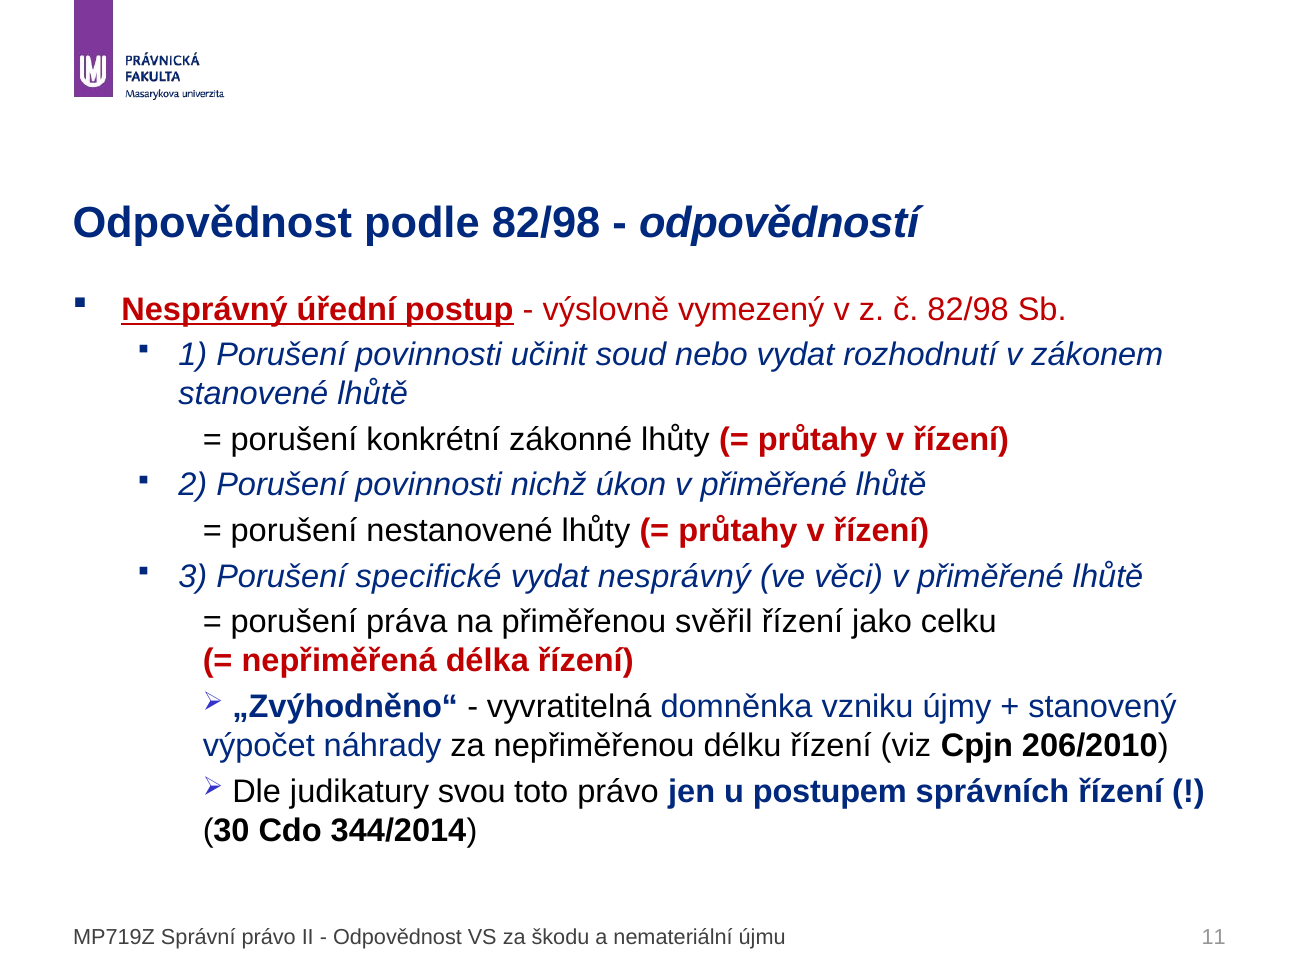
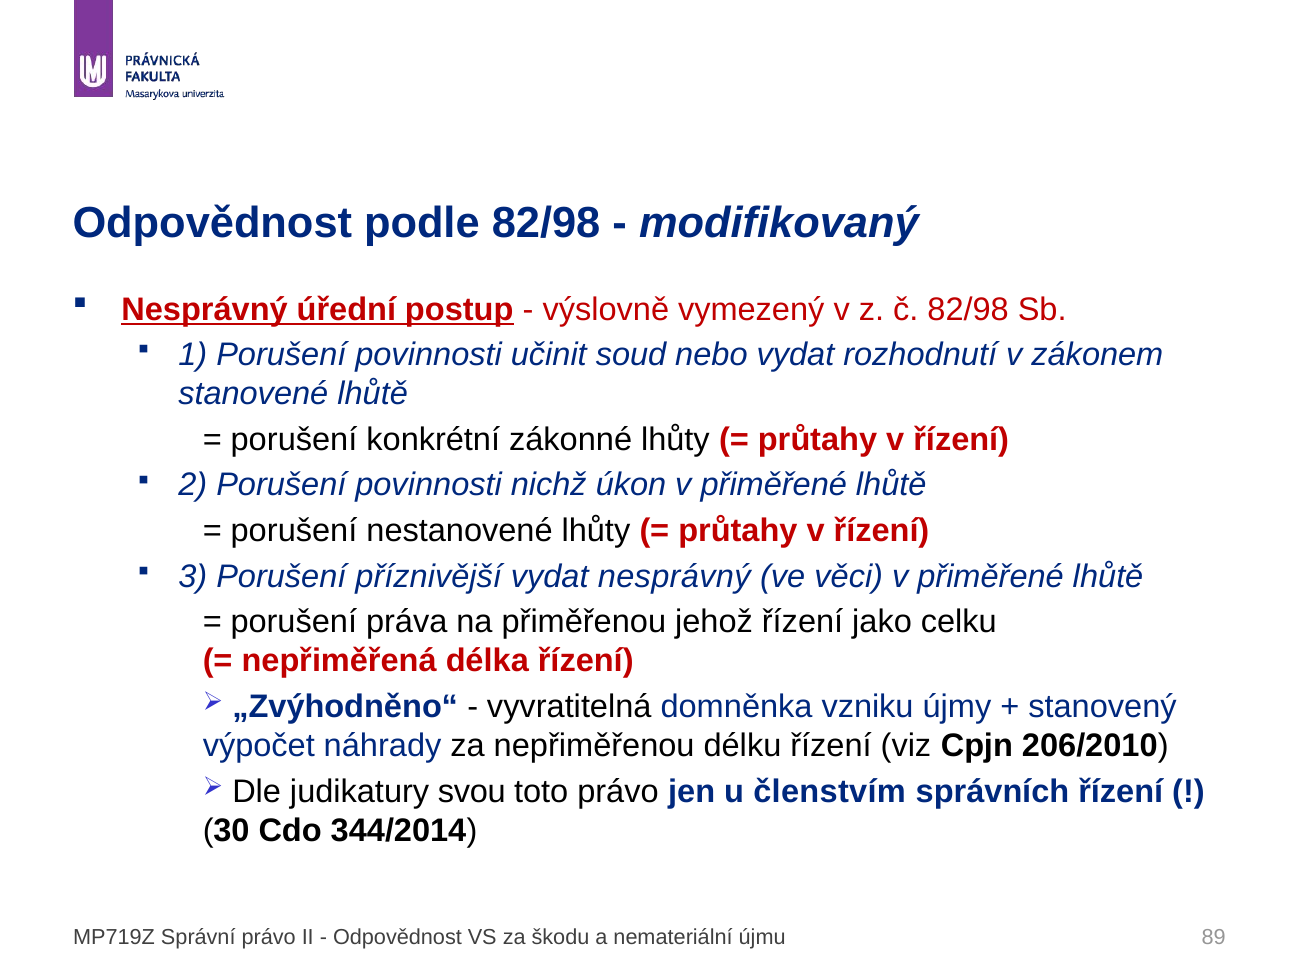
odpovědností: odpovědností -> modifikovaný (779, 223)
specifické: specifické -> příznivější (429, 576)
svěřil: svěřil -> jehož (714, 622)
postupem: postupem -> členstvím (830, 791)
11: 11 -> 89 (1214, 937)
